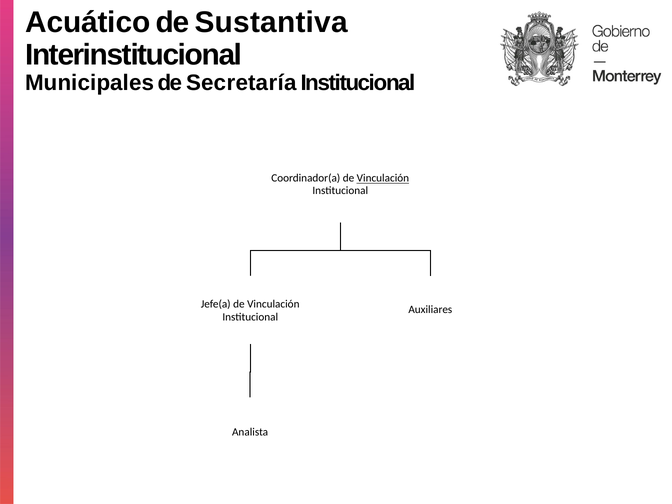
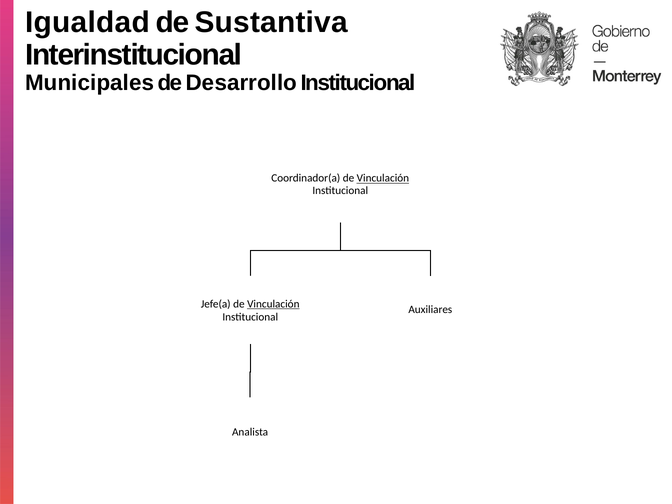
Acuático: Acuático -> Igualdad (88, 22)
Secretaría: Secretaría -> Desarrollo (241, 83)
Vinculación underline: none -> present (273, 304)
